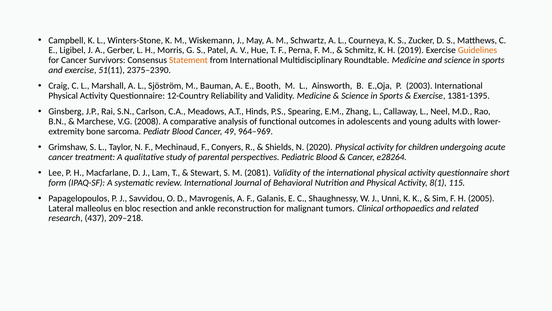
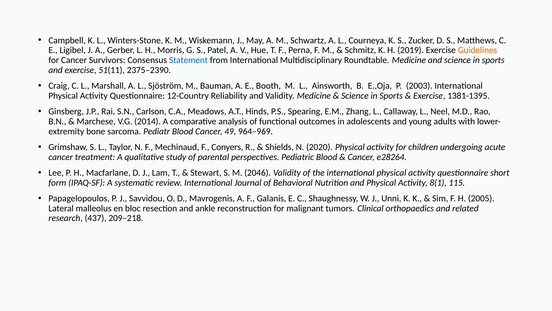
Statement colour: orange -> blue (188, 60)
2008: 2008 -> 2014 (148, 121)
2081: 2081 -> 2046 (258, 172)
